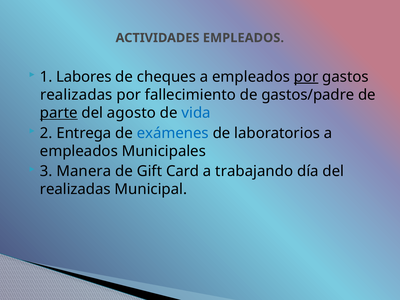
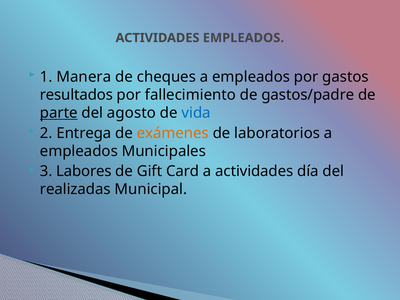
Labores: Labores -> Manera (84, 77)
por underline: present -> none (306, 77)
realizadas: realizadas -> resultados (76, 95)
exámenes colour: blue -> orange (173, 133)
Manera: Manera -> Labores (84, 171)
a trabajando: trabajando -> actividades (254, 171)
